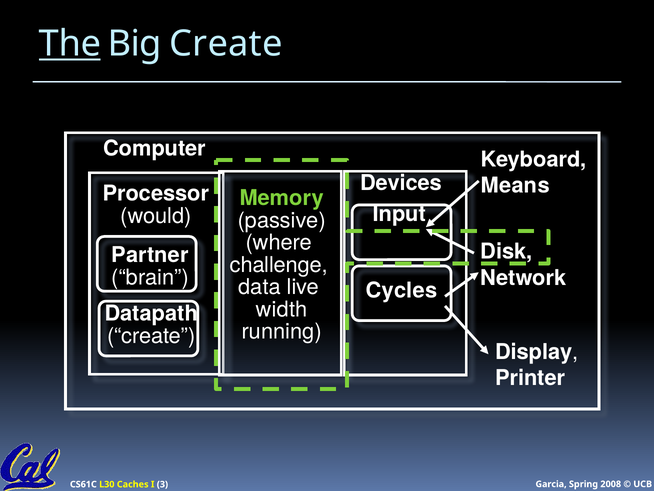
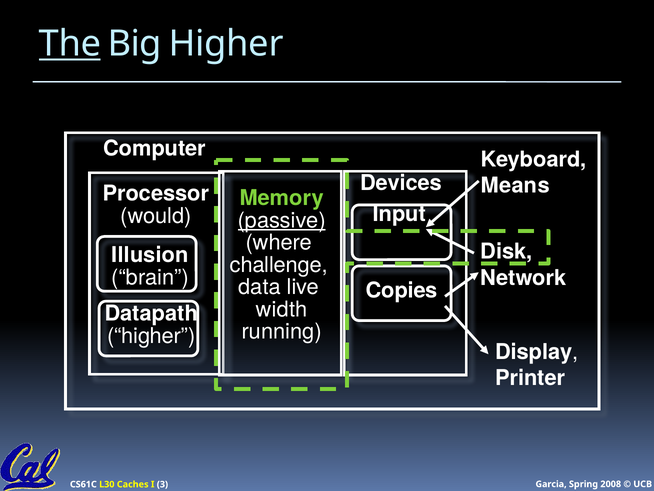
Big Create: Create -> Higher (226, 44)
passive underline: none -> present (282, 220)
Partner: Partner -> Illusion (150, 255)
Cycles: Cycles -> Copies (402, 290)
create: create -> higher (151, 336)
